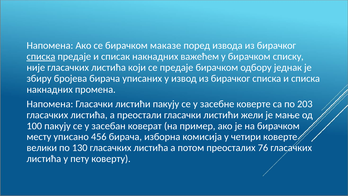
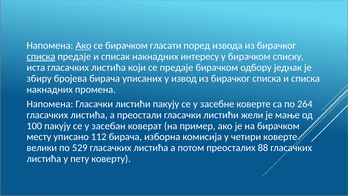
Ако underline: none -> present (83, 46)
маказе: маказе -> гласати (166, 46)
важећем: важећем -> интересу (200, 56)
није: није -> иста (36, 67)
203: 203 -> 264 (305, 104)
456: 456 -> 112 (99, 137)
130: 130 -> 529 (80, 148)
76: 76 -> 88 (263, 148)
